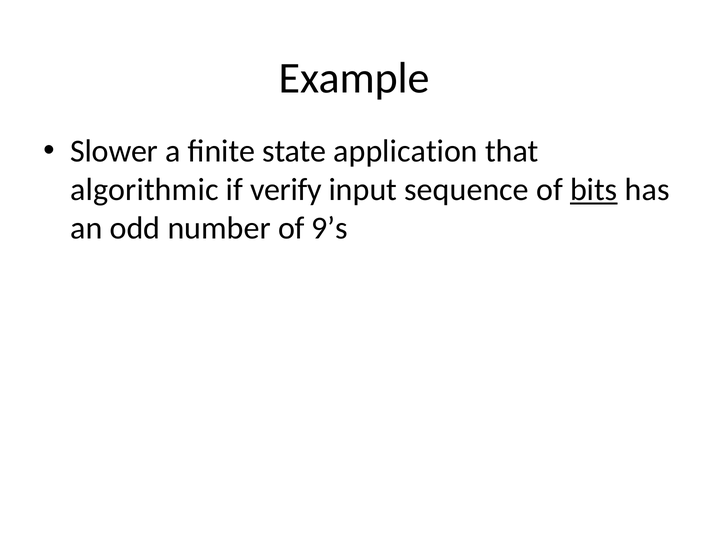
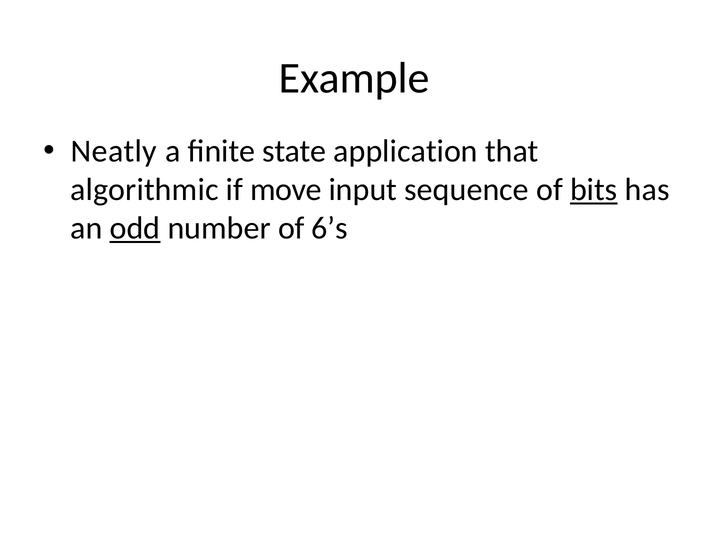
Slower: Slower -> Neatly (114, 151)
verify: verify -> move (286, 190)
odd underline: none -> present (135, 228)
9’s: 9’s -> 6’s (330, 228)
